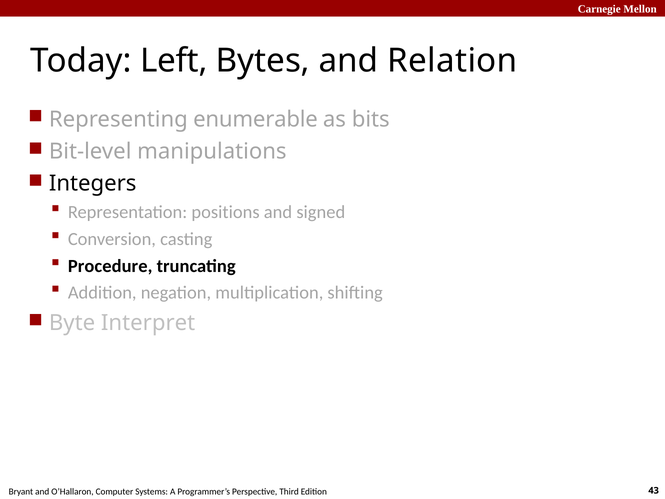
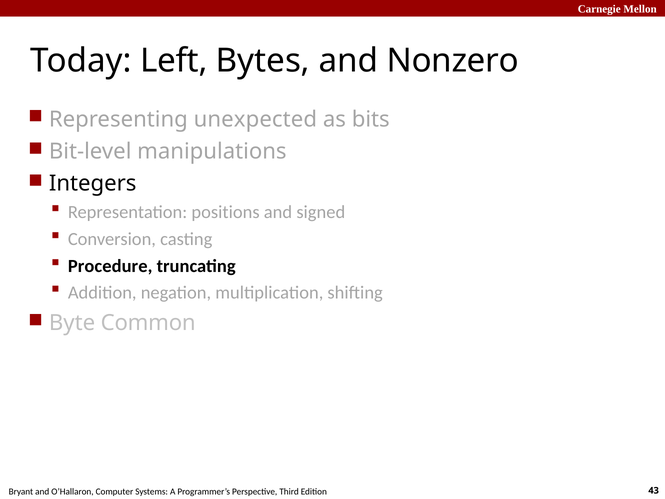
Relation: Relation -> Nonzero (453, 61)
enumerable: enumerable -> unexpected (255, 119)
Interpret: Interpret -> Common (148, 323)
